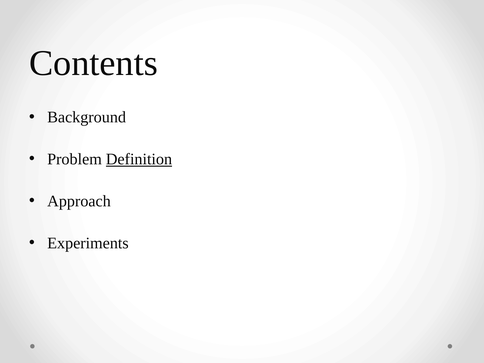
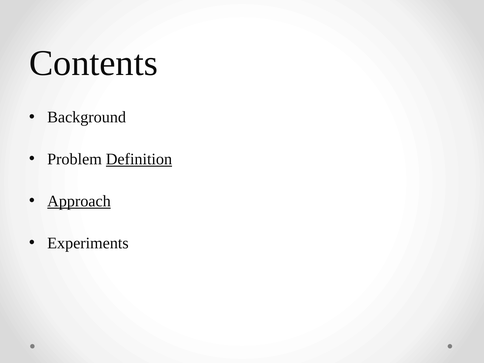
Approach underline: none -> present (79, 201)
